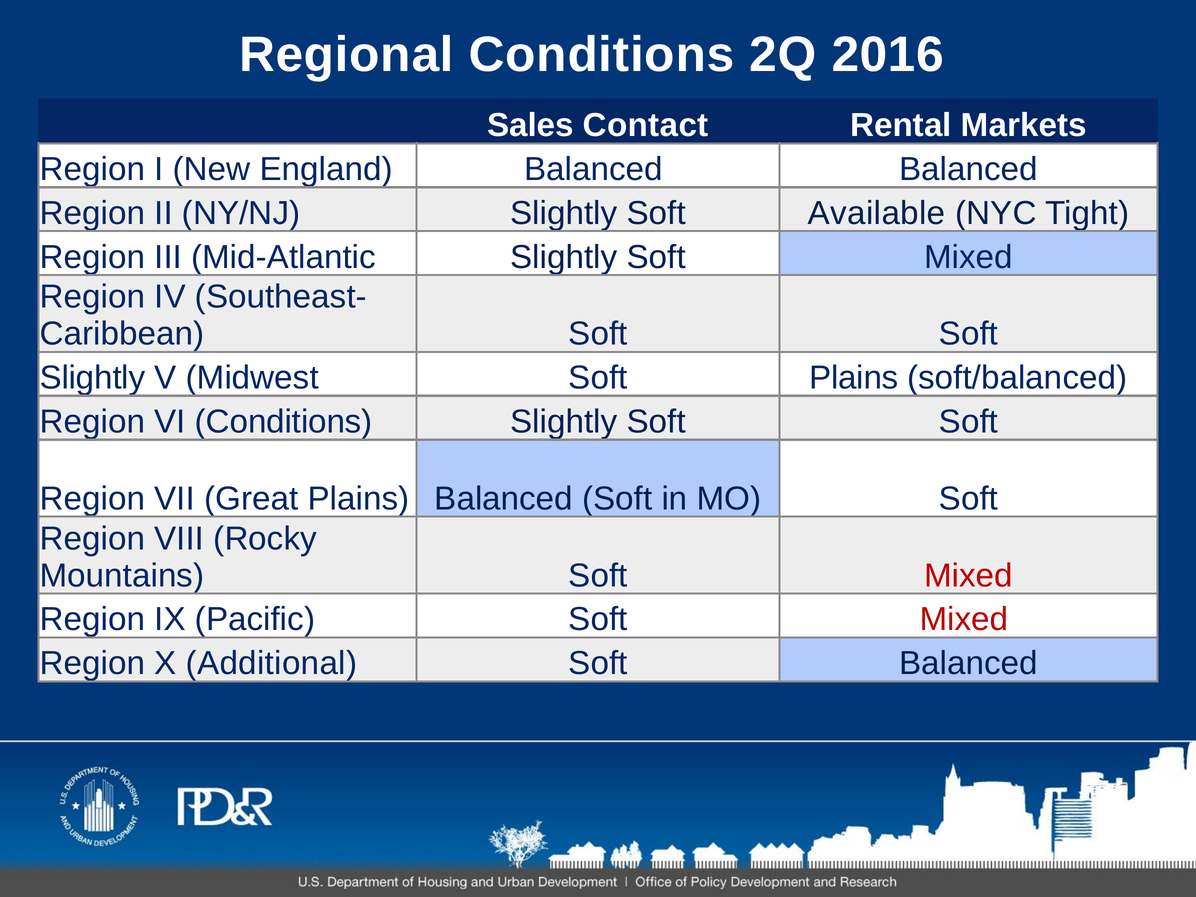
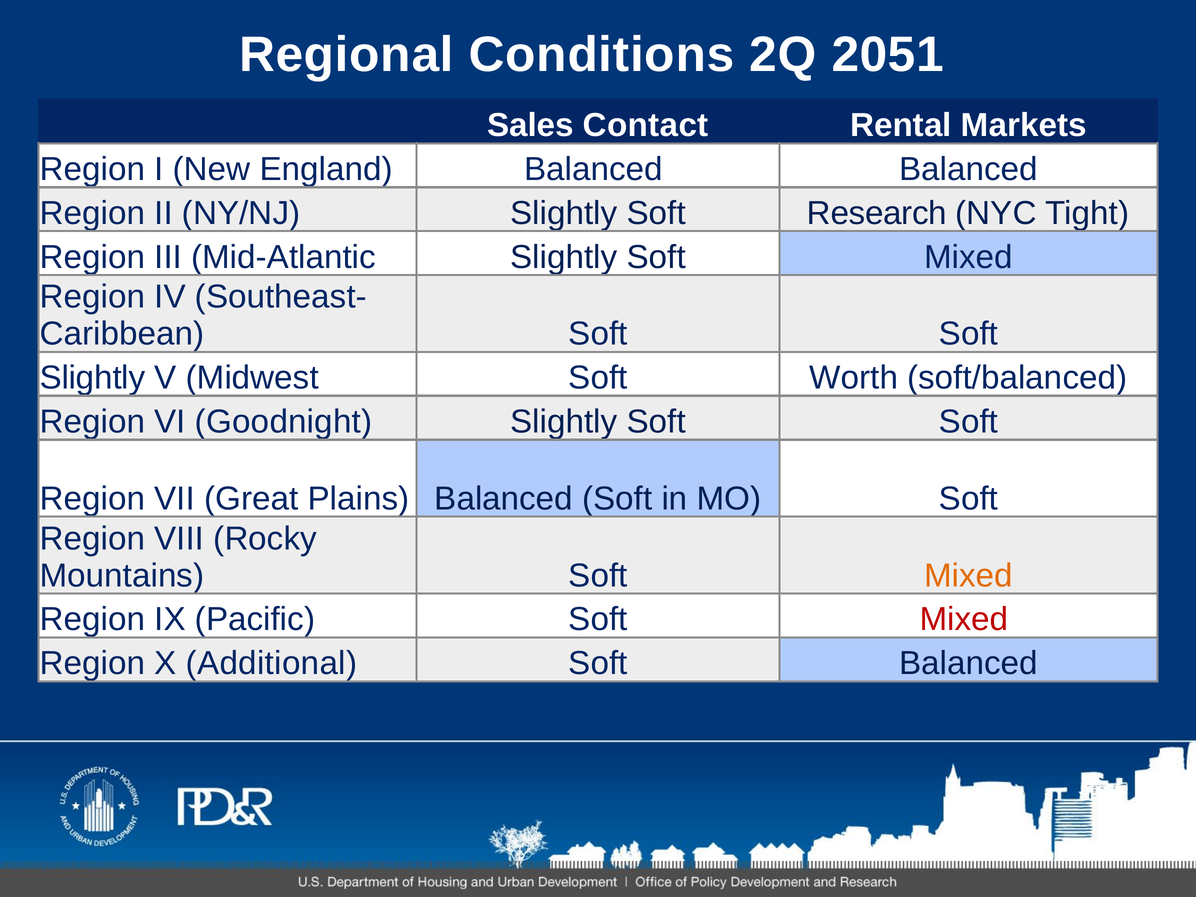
2016: 2016 -> 2051 (888, 55)
Available: Available -> Research (877, 213)
Soft Plains: Plains -> Worth (854, 378)
VI Conditions: Conditions -> Goodnight (284, 422)
Mixed colour: red -> orange (968, 576)
